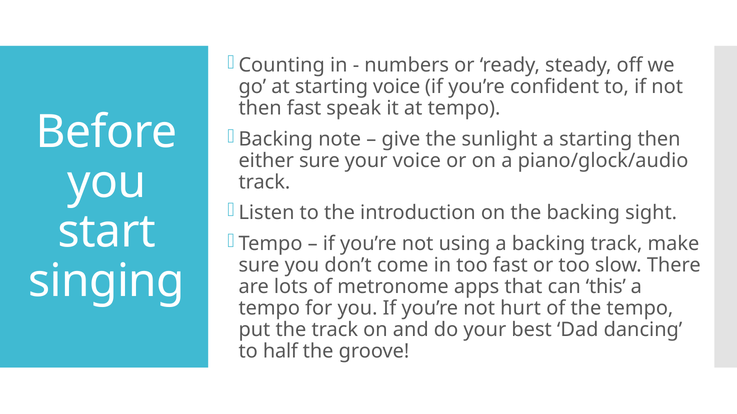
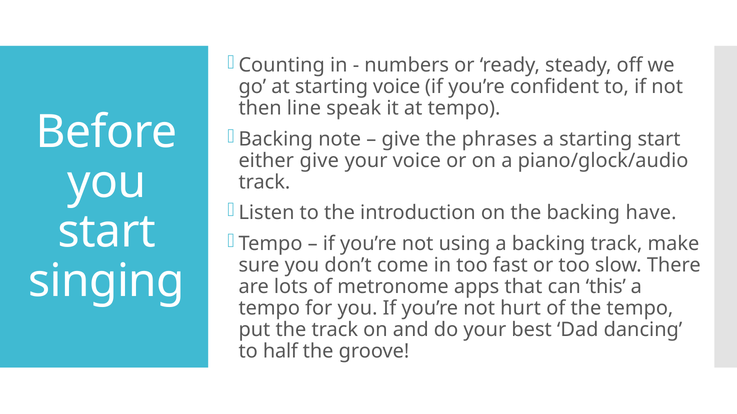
then fast: fast -> line (304, 108)
sunlight: sunlight -> phrases (499, 139)
starting then: then -> start (659, 139)
either sure: sure -> give (319, 161)
sight: sight -> have (651, 213)
